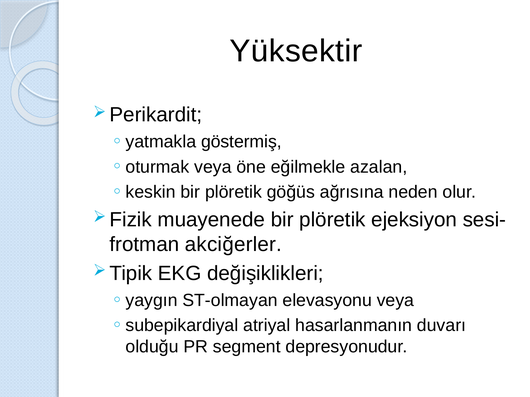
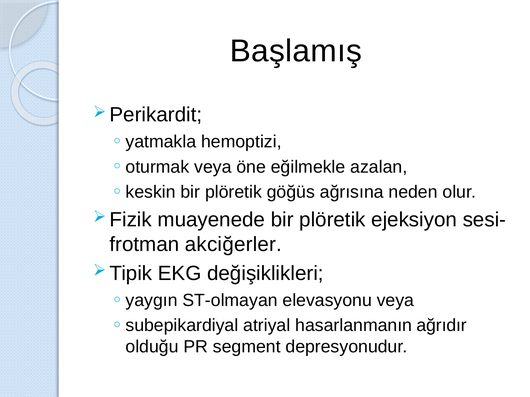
Yüksektir: Yüksektir -> Başlamış (296, 51)
göstermiş: göstermiş -> hemoptizi (241, 142)
duvarı: duvarı -> ağrıdır (442, 326)
